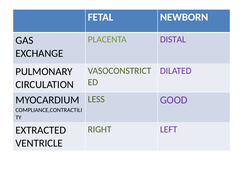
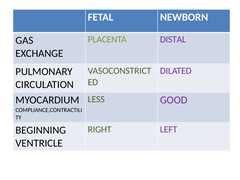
EXTRACTED: EXTRACTED -> BEGINNING (41, 130)
